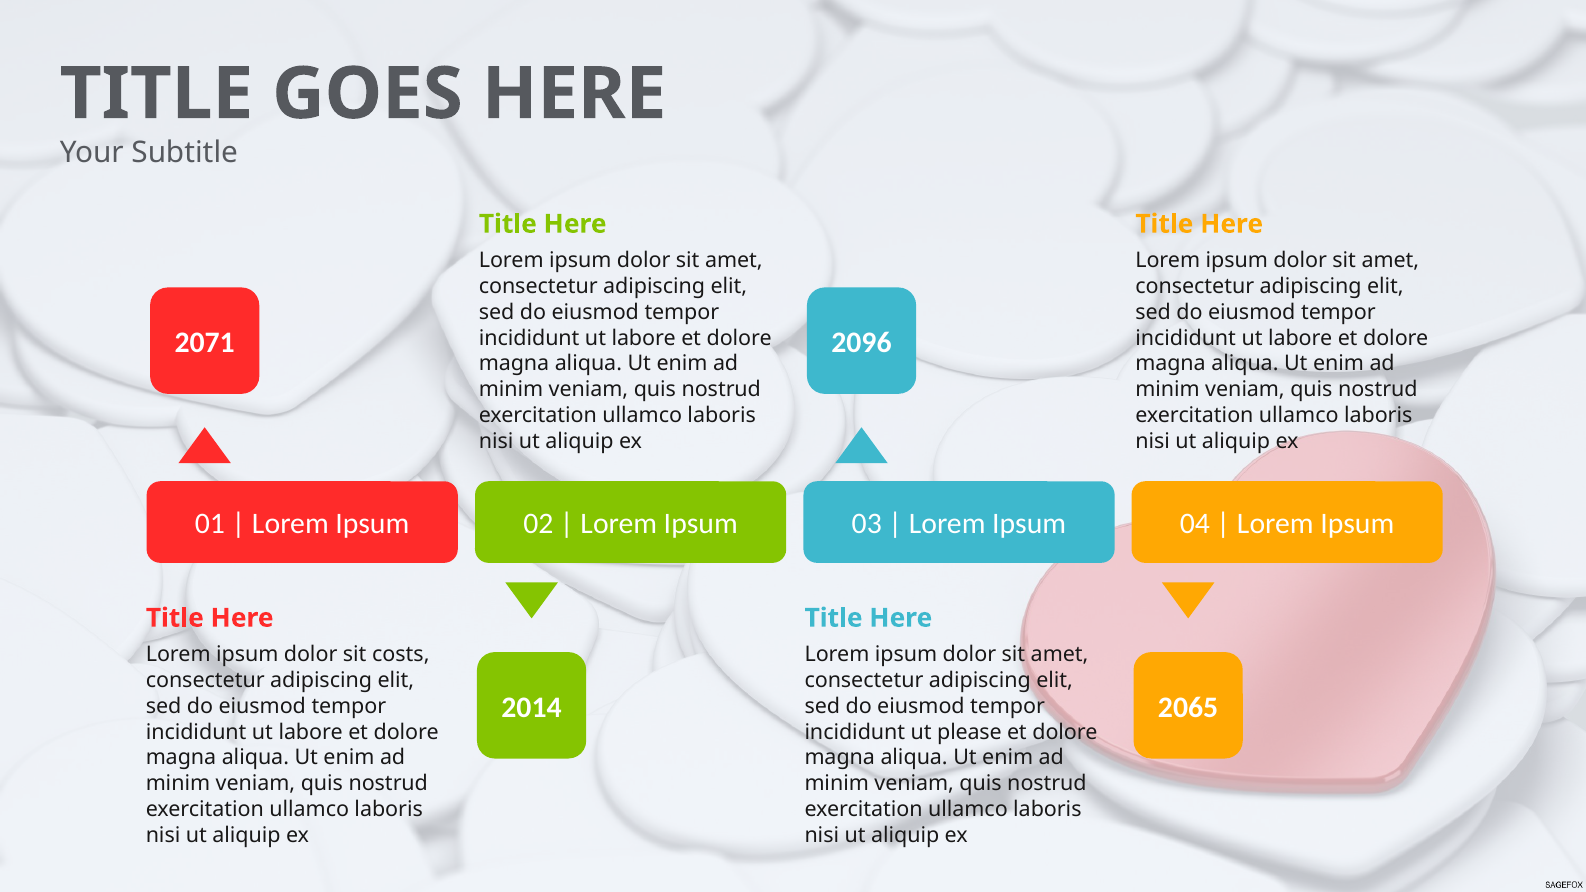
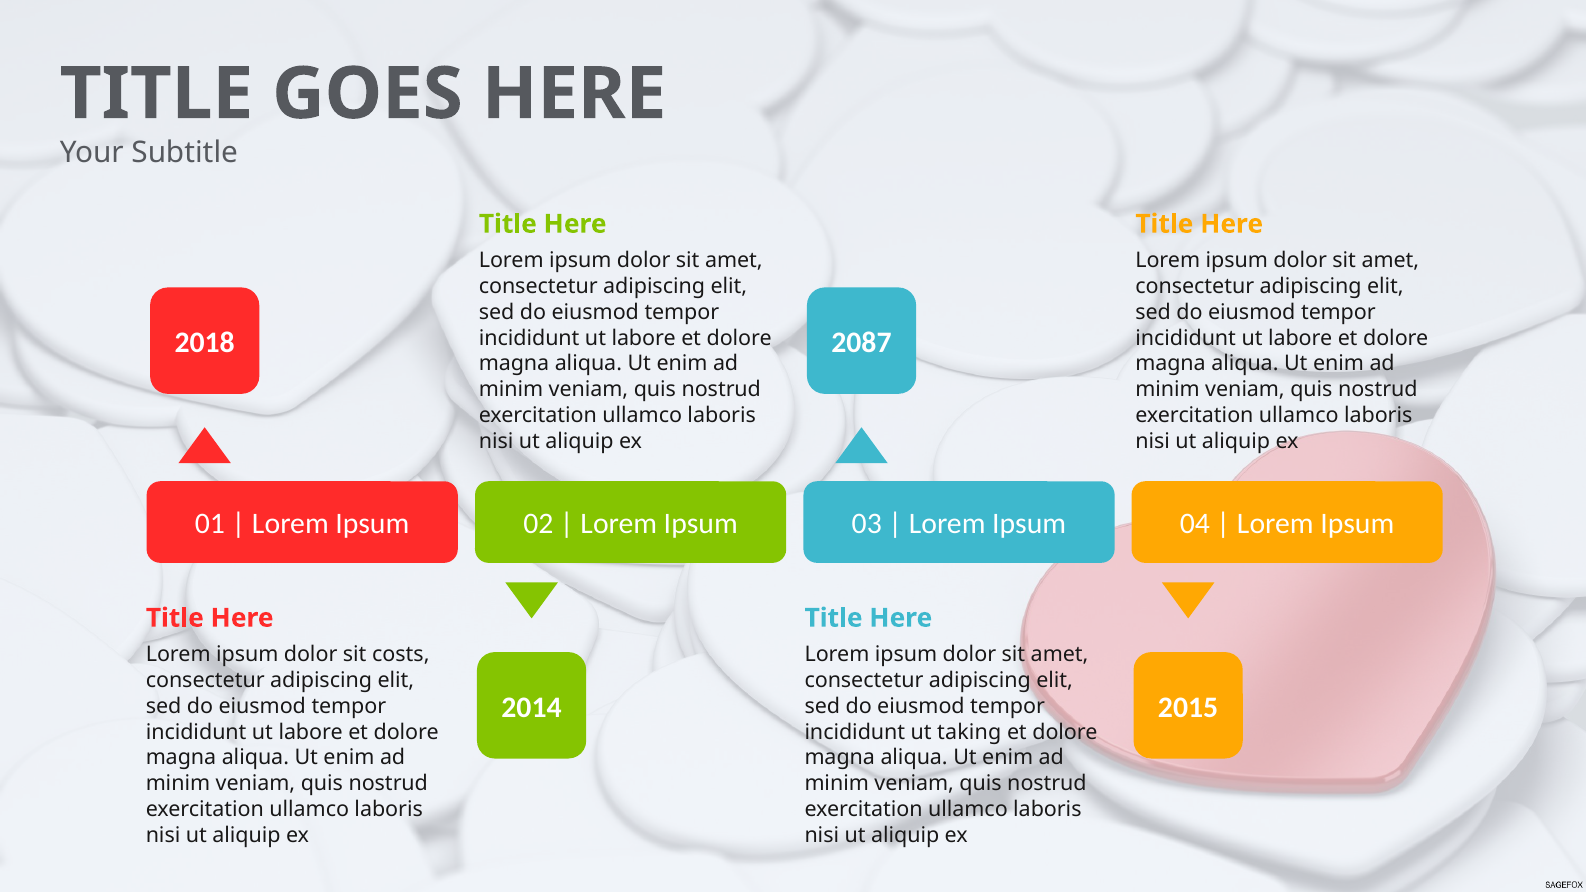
2071: 2071 -> 2018 (205, 343)
2096: 2096 -> 2087 (861, 343)
2065: 2065 -> 2015 (1188, 707)
please: please -> taking (969, 732)
